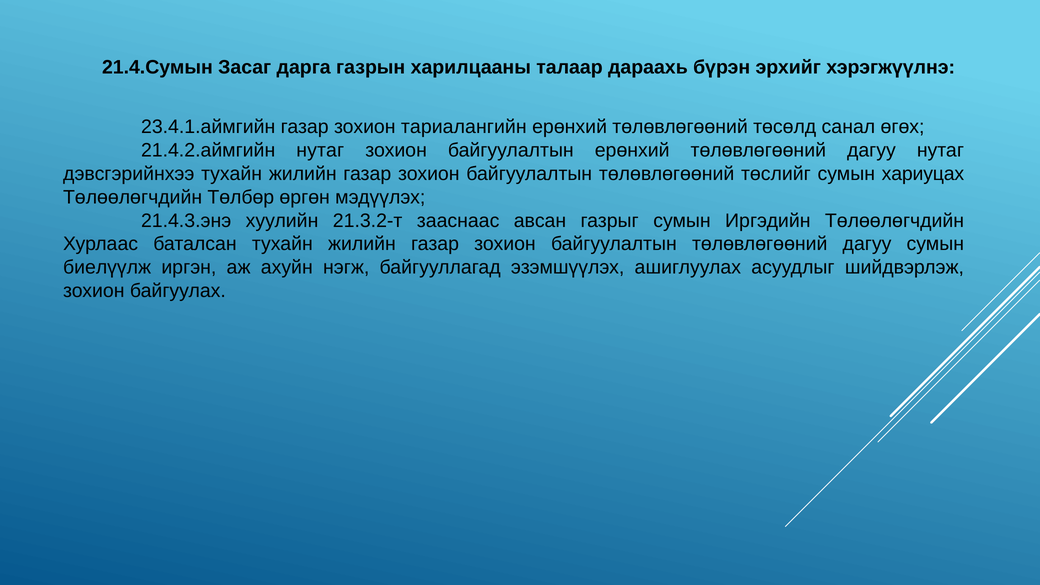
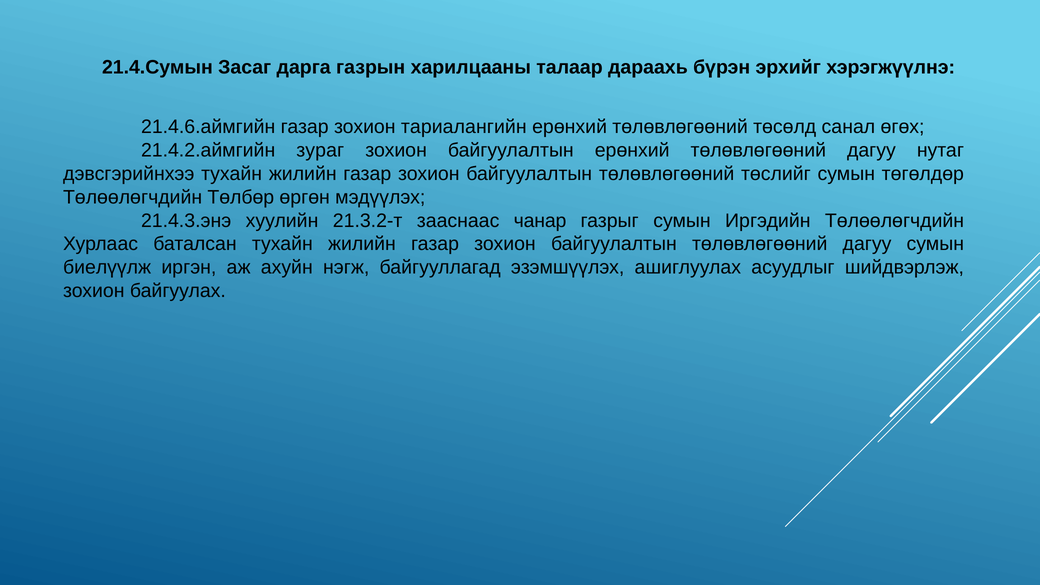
23.4.1.аймгийн: 23.4.1.аймгийн -> 21.4.6.аймгийн (208, 127)
21.4.2.аймгийн нутаг: нутаг -> зураг (320, 150)
хариуцах: хариуцах -> төгөлдөр (923, 174)
авсан: авсан -> чанар (540, 221)
